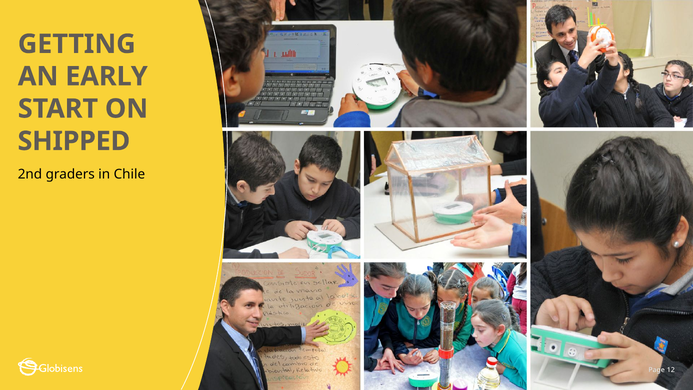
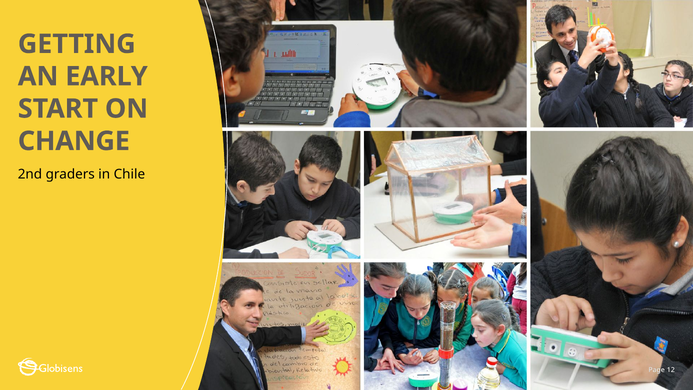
SHIPPED: SHIPPED -> CHANGE (74, 141)
